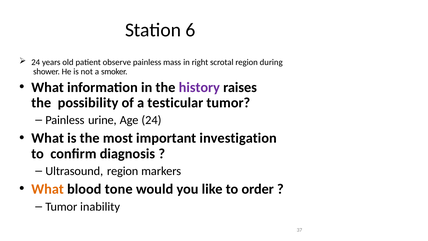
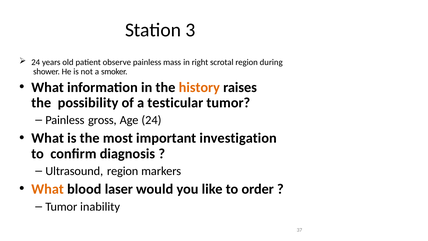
6: 6 -> 3 (190, 30)
history colour: purple -> orange (199, 87)
urine: urine -> gross (102, 120)
tone: tone -> laser (119, 189)
